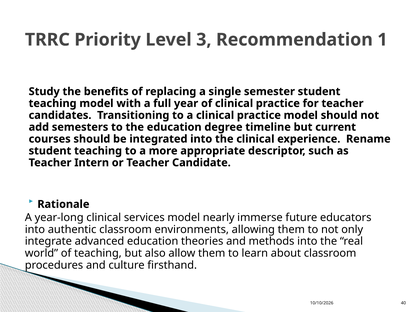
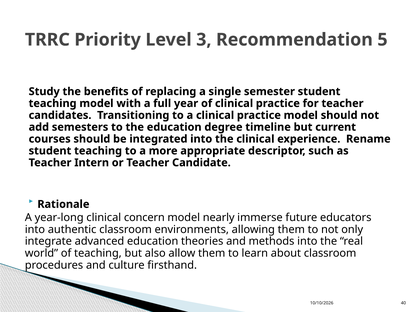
1: 1 -> 5 (382, 40)
services: services -> concern (144, 218)
